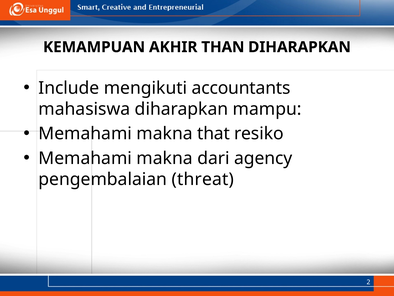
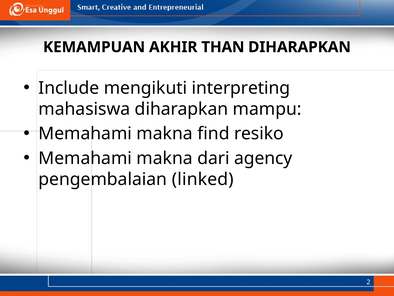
accountants: accountants -> interpreting (241, 88)
that: that -> find (213, 133)
threat: threat -> linked (203, 179)
